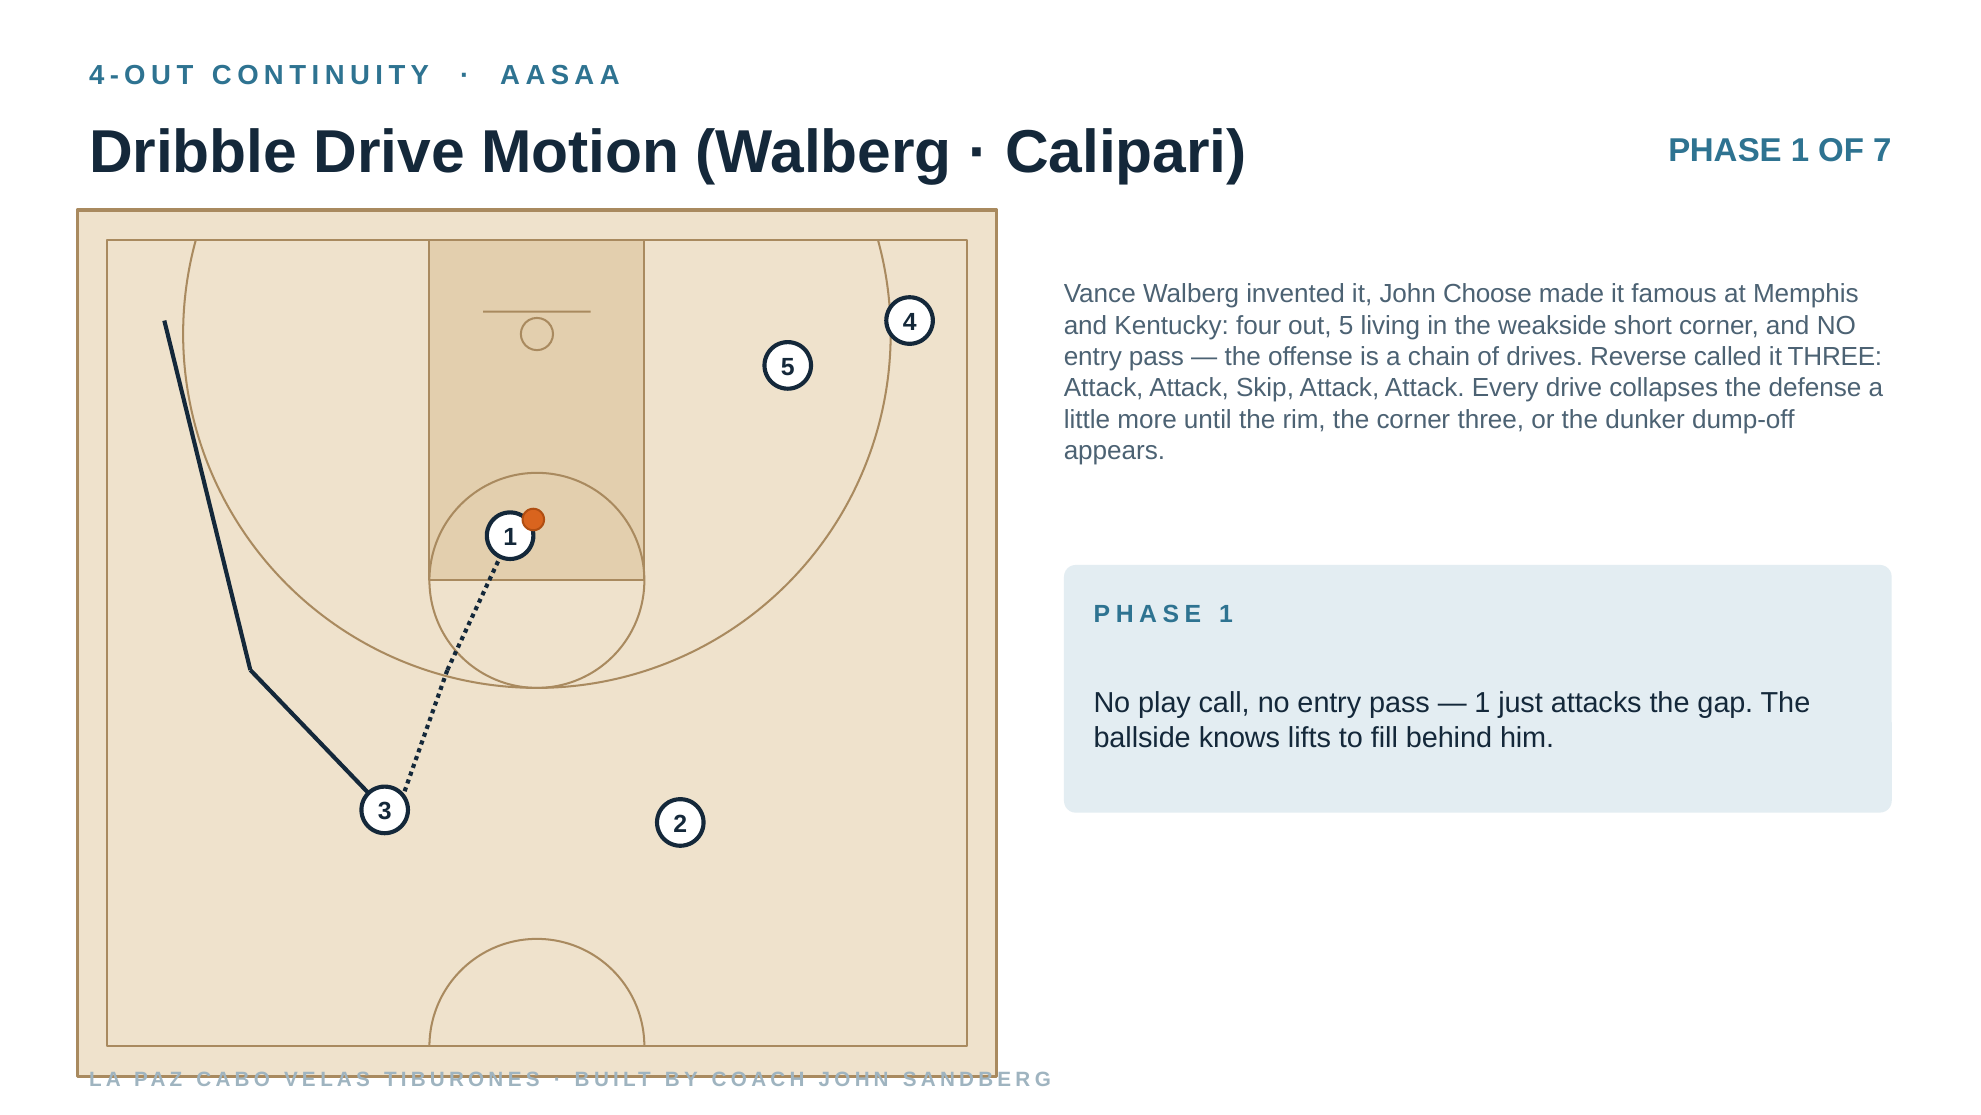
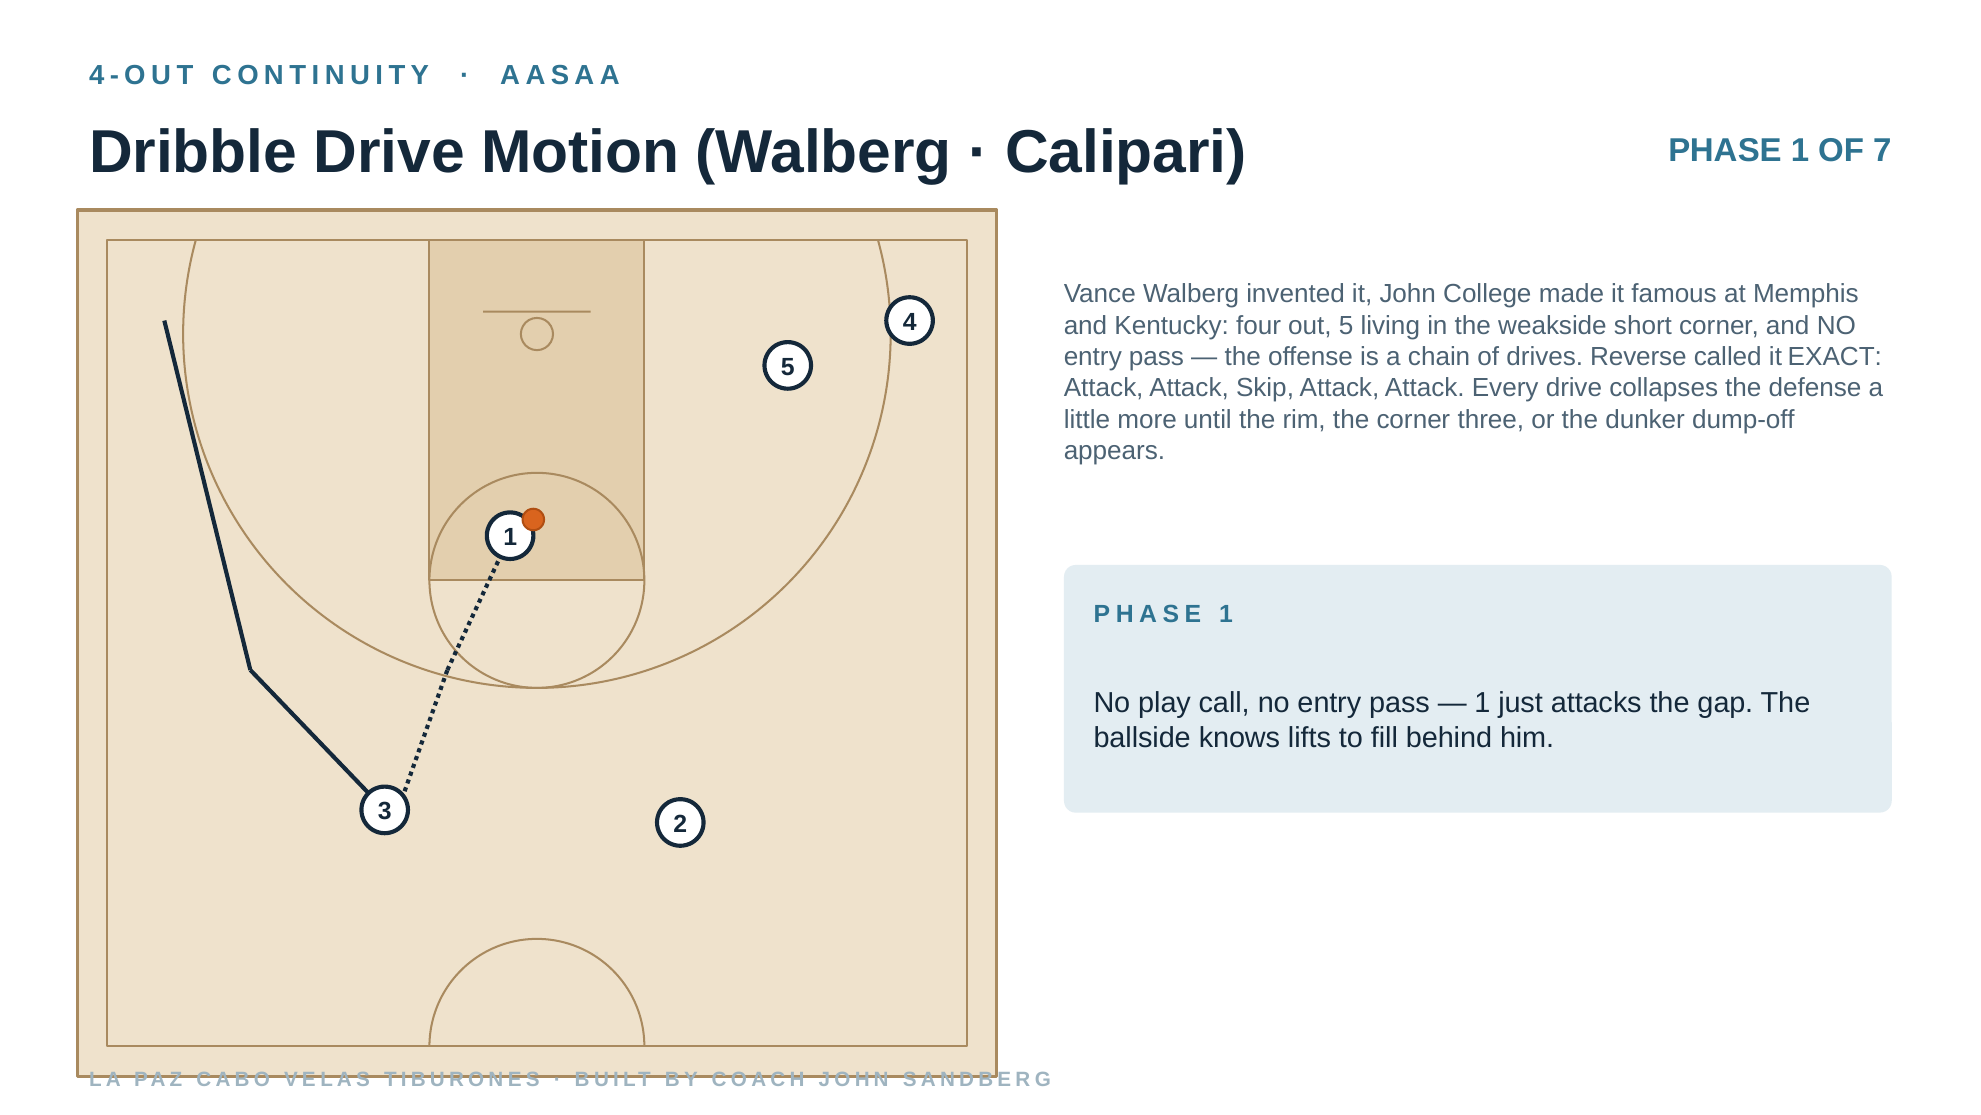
Choose: Choose -> College (1487, 294)
it THREE: THREE -> EXACT (1835, 357)
